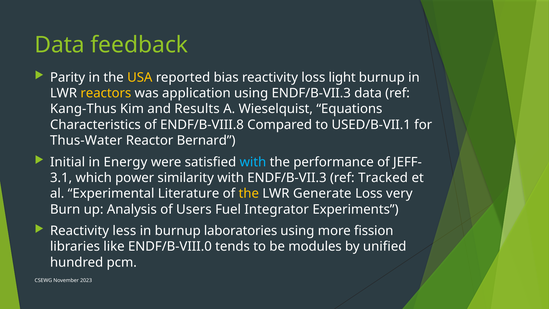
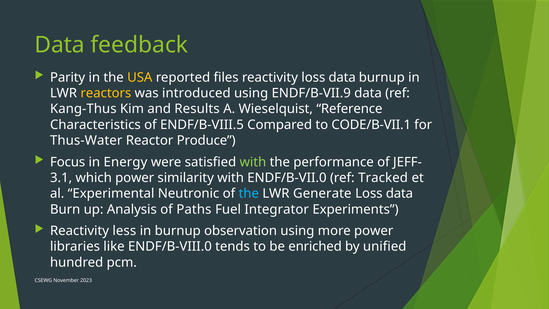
bias: bias -> files (226, 77)
reactivity loss light: light -> data (342, 77)
application: application -> introduced (196, 93)
using ENDF/B-VII.3: ENDF/B-VII.3 -> ENDF/B-VII.9 (311, 93)
Equations: Equations -> Reference (349, 109)
ENDF/B-VIII.8: ENDF/B-VIII.8 -> ENDF/B-VIII.5 (202, 125)
USED/B-VII.1: USED/B-VII.1 -> CODE/B-VII.1 (371, 125)
Bernard: Bernard -> Produce (206, 140)
Initial: Initial -> Focus (68, 162)
with colour: light blue -> light green (253, 162)
with ENDF/B-VII.3: ENDF/B-VII.3 -> ENDF/B-VII.0 (287, 178)
Literature: Literature -> Neutronic (189, 193)
the colour: yellow -> light blue (249, 193)
very: very -> data (399, 193)
Users: Users -> Paths (194, 209)
laboratories: laboratories -> observation (241, 231)
more fission: fission -> power (374, 231)
modules: modules -> enriched (315, 247)
